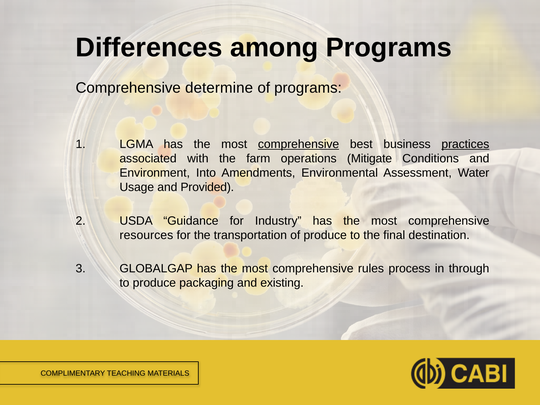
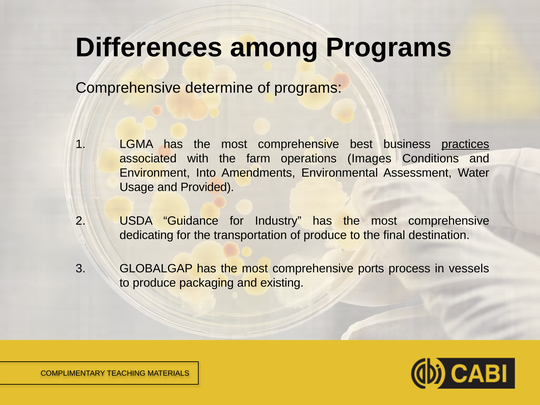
comprehensive underline: present -> none (299, 144)
Mitigate: Mitigate -> Images (369, 158)
resources: resources -> dedicating (146, 235)
rules: rules -> ports (371, 269)
through: through -> vessels (469, 269)
